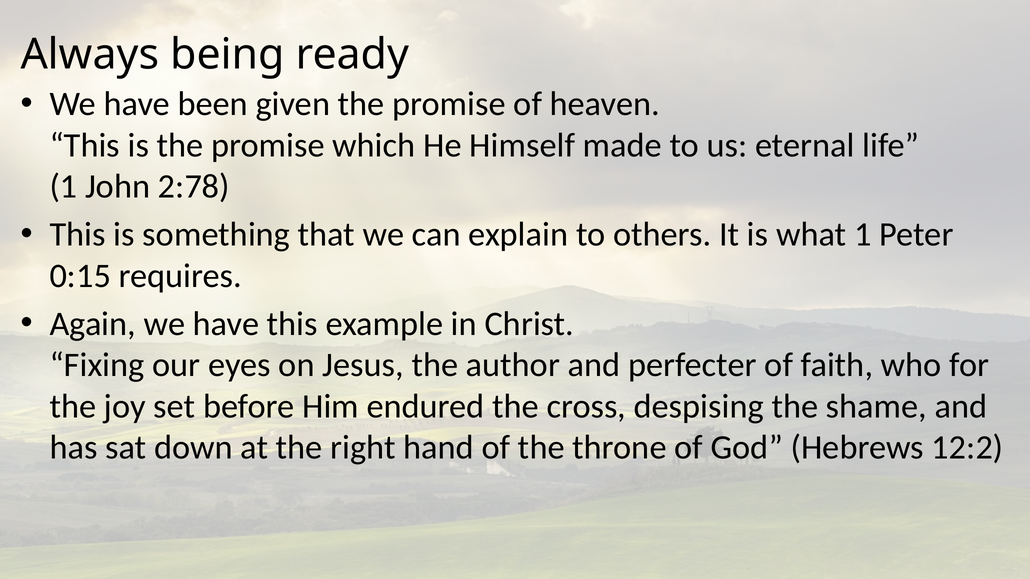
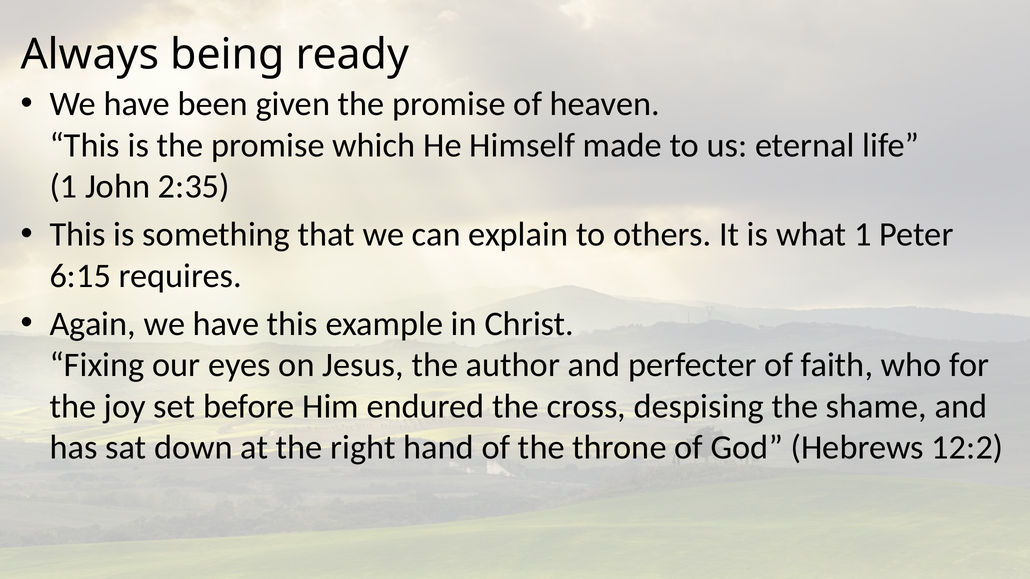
2:78: 2:78 -> 2:35 (194, 187)
0:15: 0:15 -> 6:15 (80, 276)
